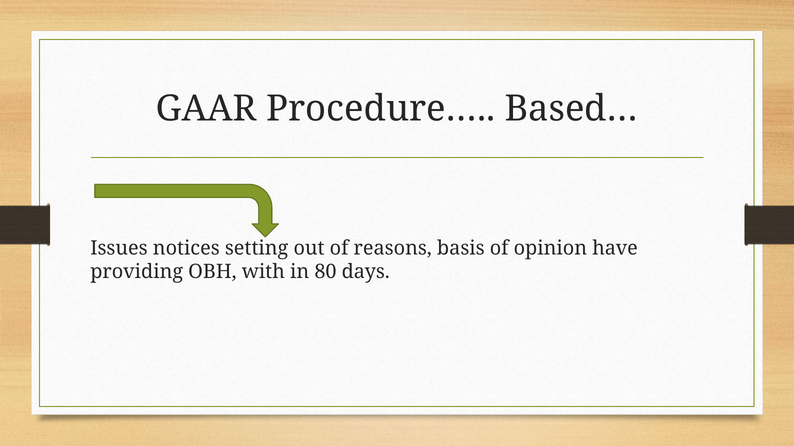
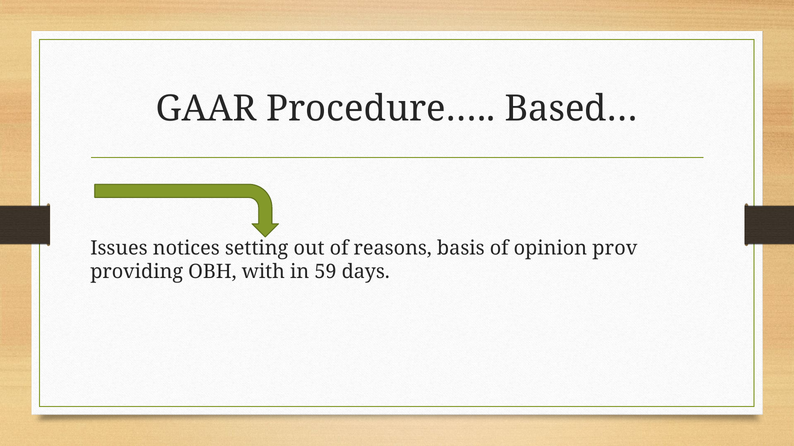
have: have -> prov (615, 248)
80: 80 -> 59 (325, 272)
